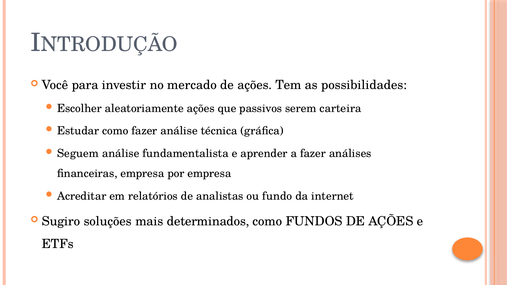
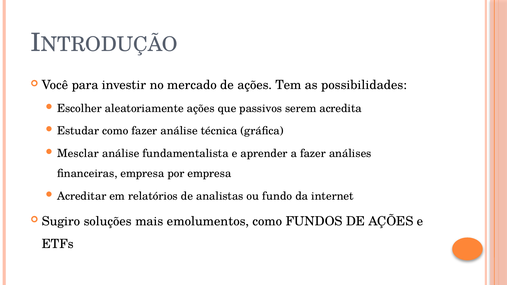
carteira: carteira -> acredita (341, 108)
Seguem: Seguem -> Mesclar (78, 153)
determinados: determinados -> emolumentos (208, 221)
